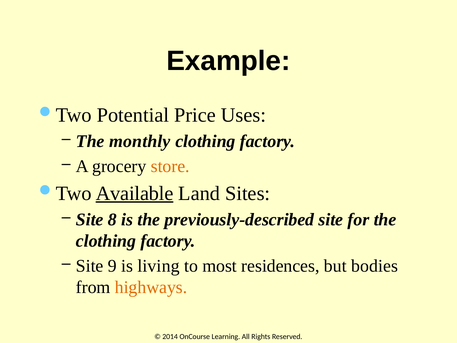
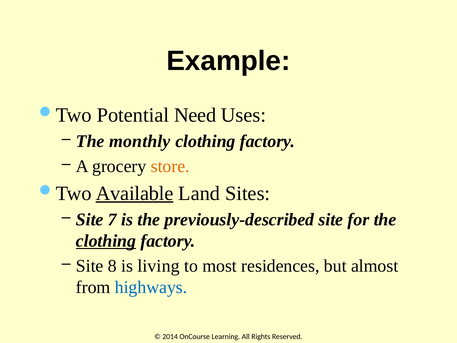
Price: Price -> Need (195, 115)
8: 8 -> 7 (112, 219)
clothing underline: none -> present (106, 241)
9: 9 -> 8 (112, 266)
bodies: bodies -> almost (375, 266)
highways colour: orange -> blue (151, 287)
